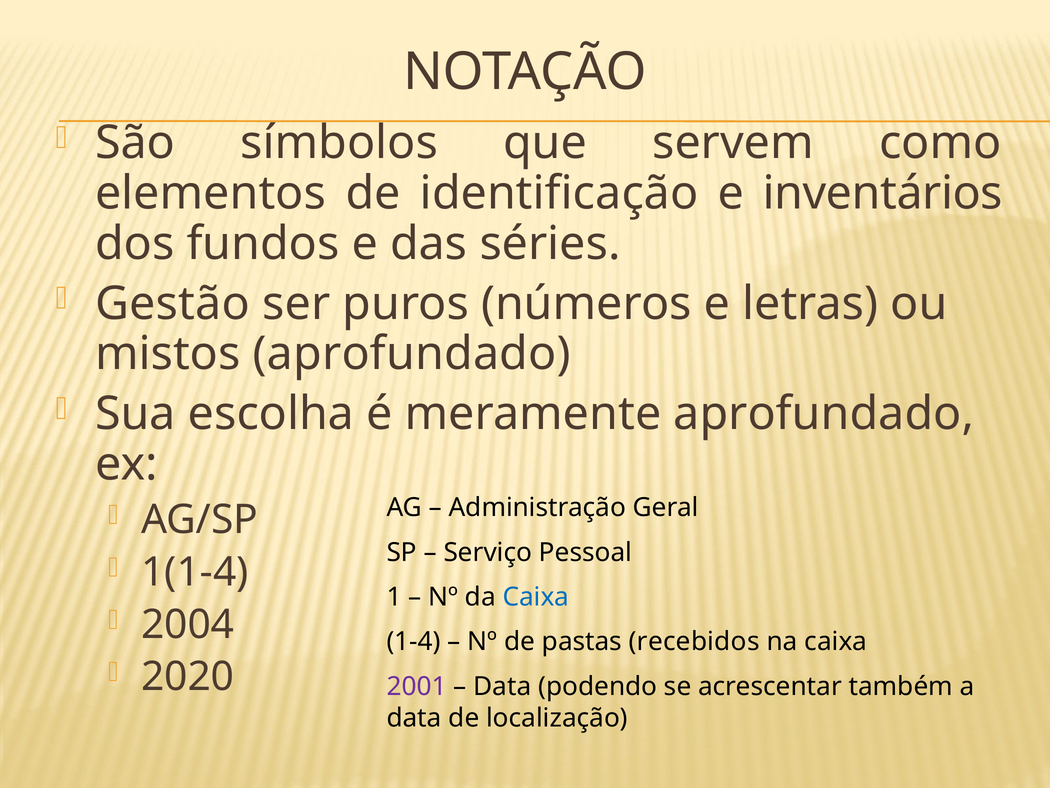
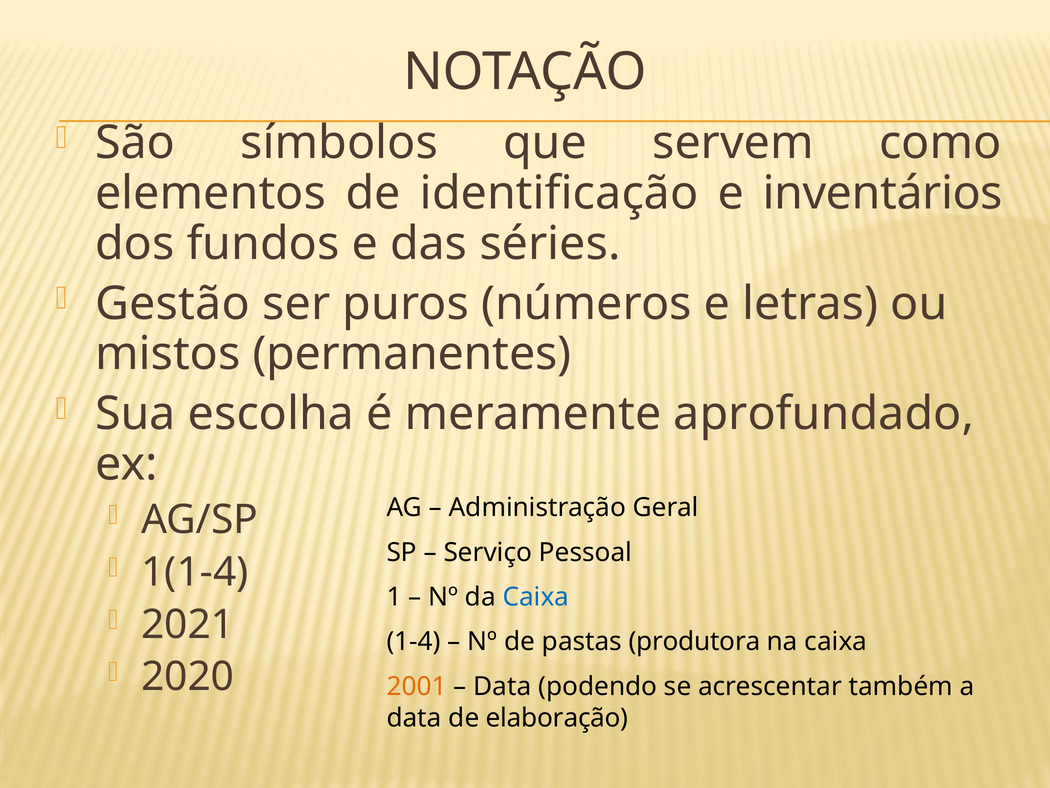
mistos aprofundado: aprofundado -> permanentes (412, 354)
2004: 2004 -> 2021 (188, 624)
recebidos: recebidos -> produtora (694, 641)
2001 colour: purple -> orange (417, 686)
localização: localização -> elaboração (557, 717)
